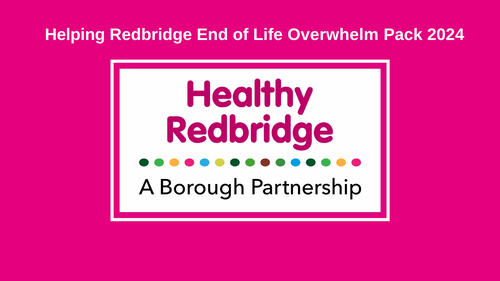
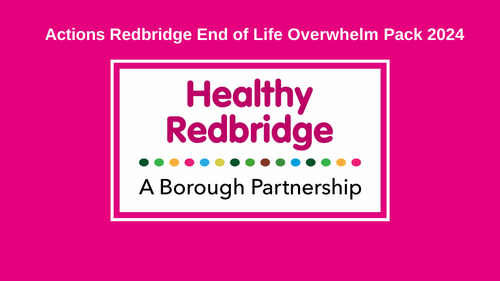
Helping: Helping -> Actions (75, 35)
